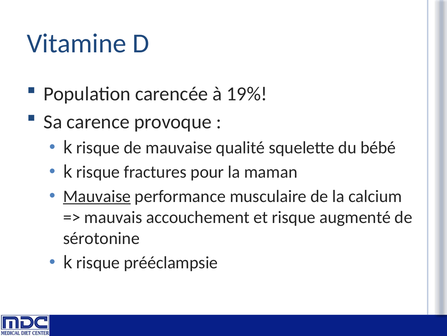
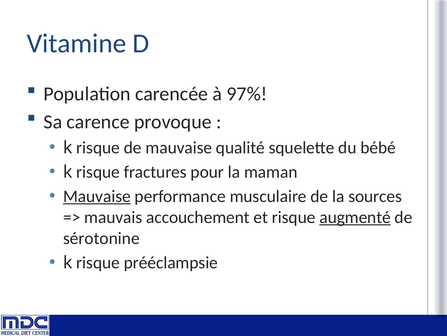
19%: 19% -> 97% (247, 94)
calcium: calcium -> sources (375, 196)
augmenté underline: none -> present (355, 217)
